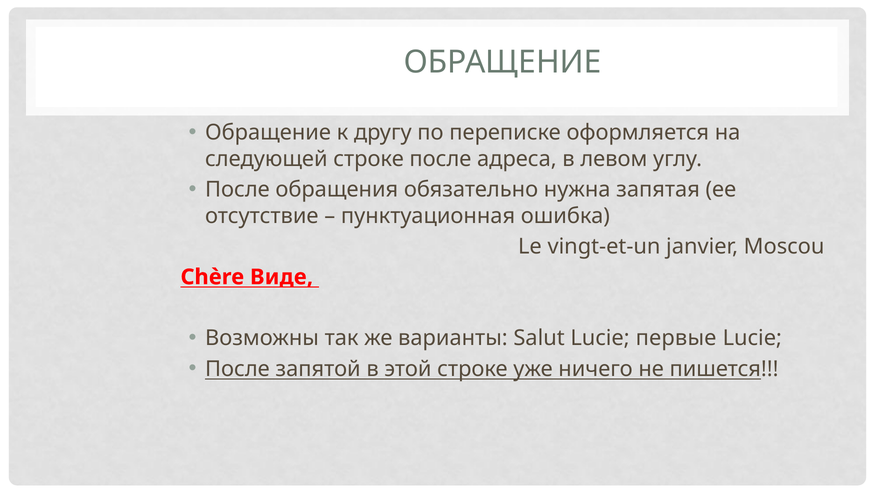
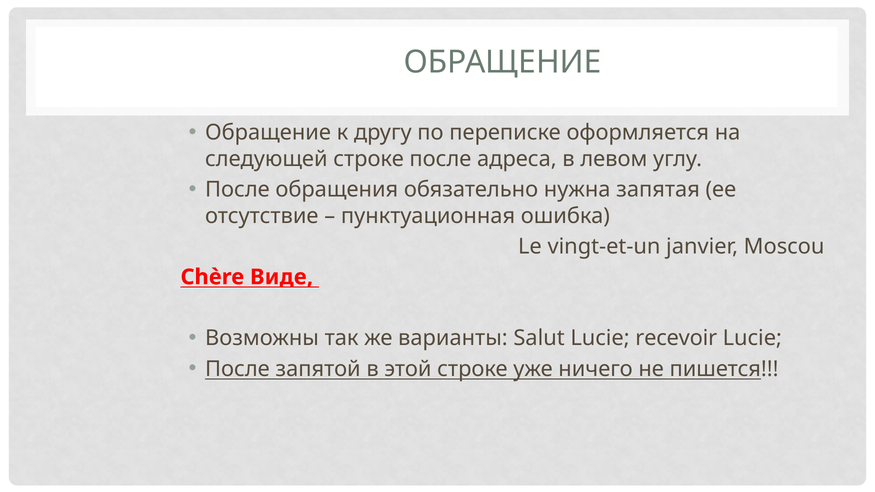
первые: первые -> recevoir (676, 338)
